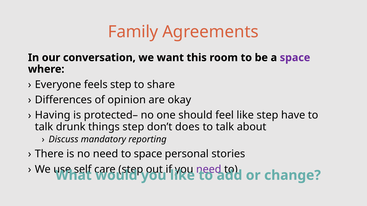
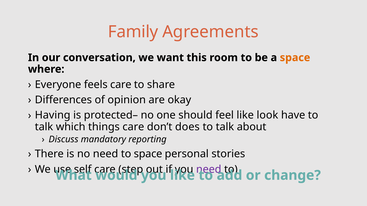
space colour: purple -> orange (295, 58)
feels step: step -> care (121, 85)
like step: step -> look (267, 115)
drunk: drunk -> which (71, 127)
things step: step -> care (133, 127)
